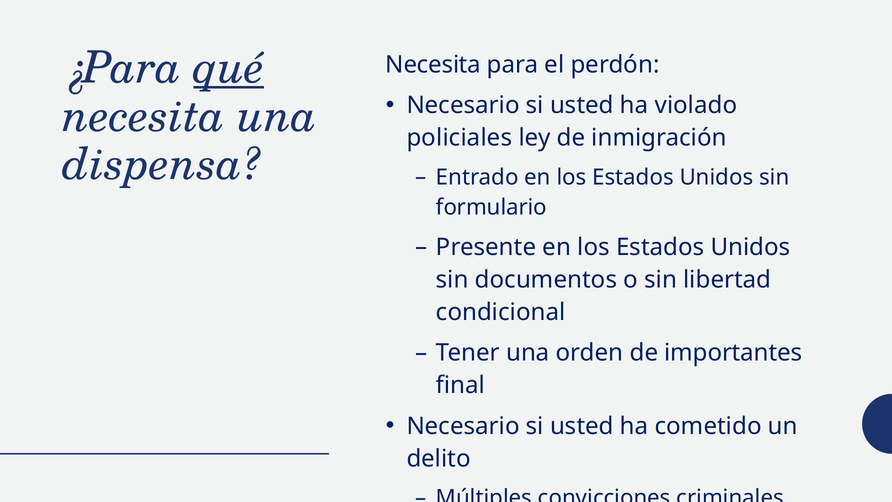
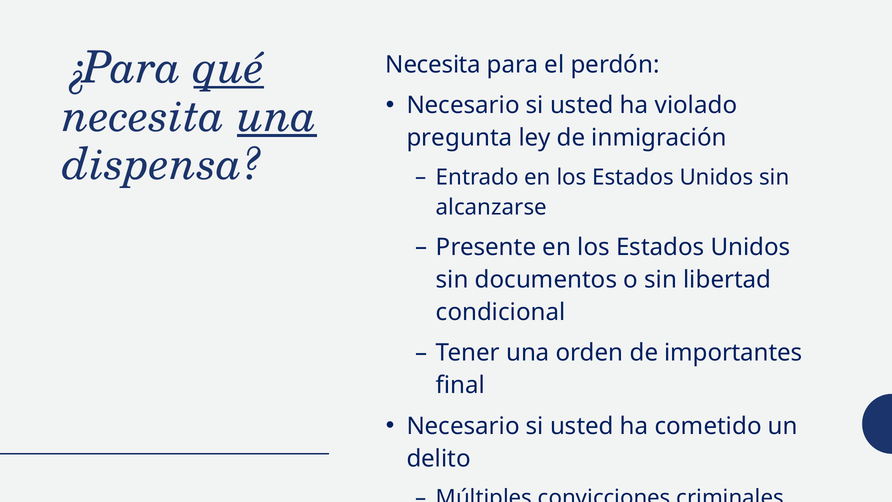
una underline: none -> present (277, 116)
policiales: policiales -> pregunta (459, 138)
formulario: formulario -> alcanzarse (491, 207)
